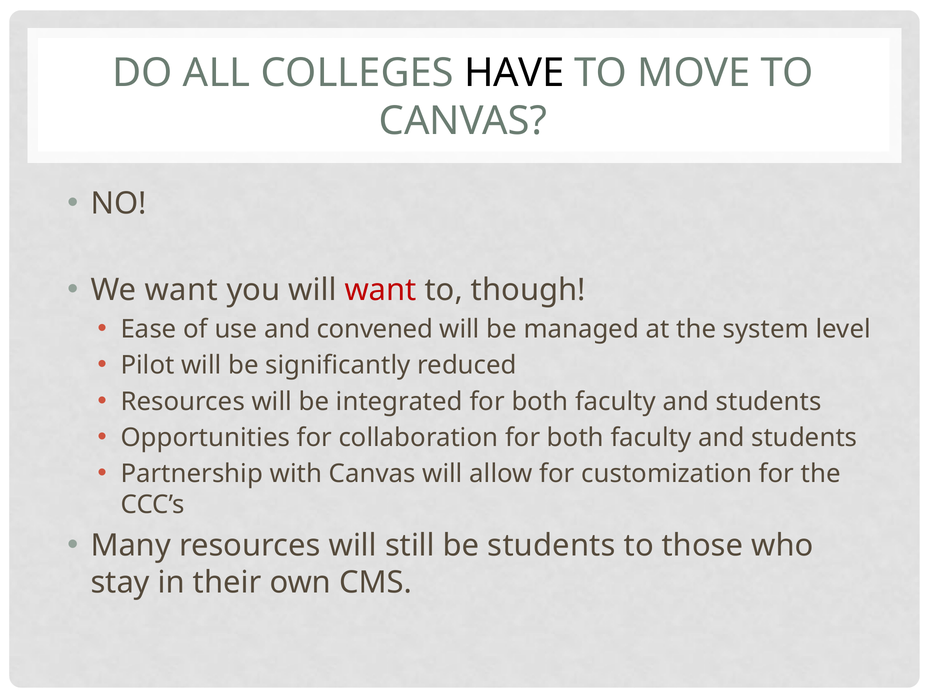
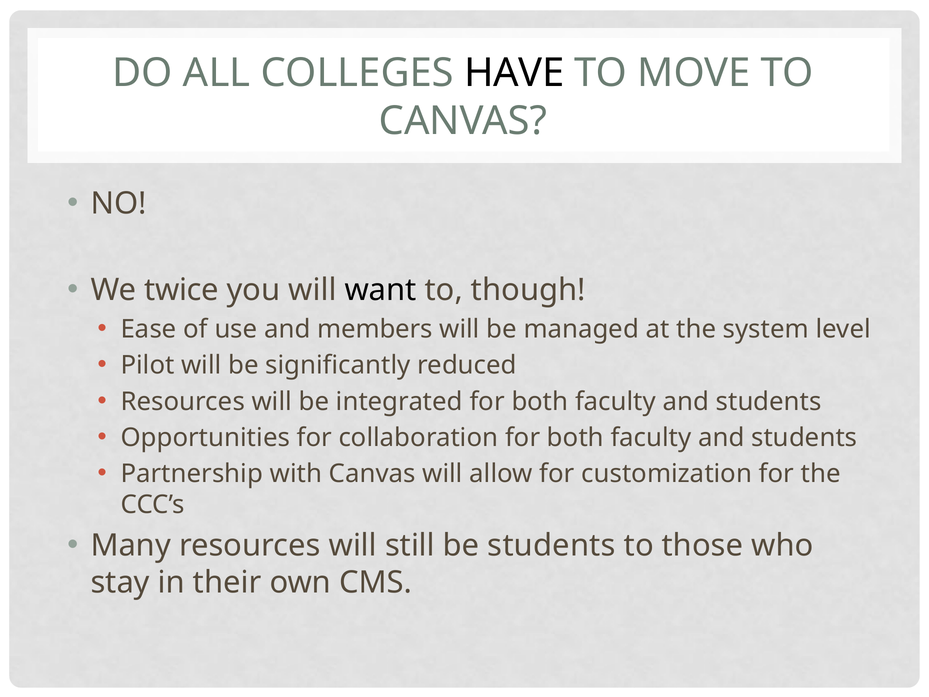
We want: want -> twice (182, 290)
want colour: red -> black (381, 290)
convened: convened -> members (375, 329)
